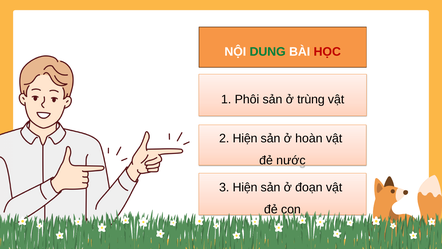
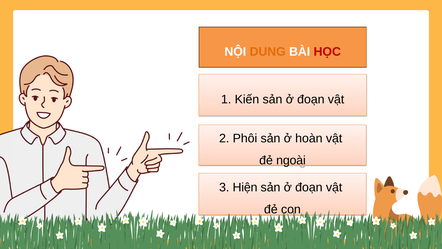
DUNG colour: green -> orange (268, 52)
Phôi: Phôi -> Kiến (247, 99)
trùng: trùng -> đoạn (311, 99)
2 Hiện: Hiện -> Phôi (245, 138)
nước: nước -> ngoài (291, 160)
